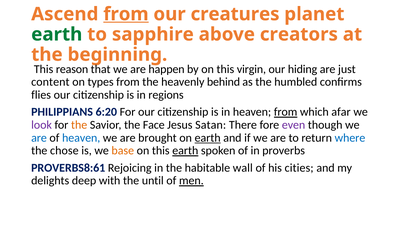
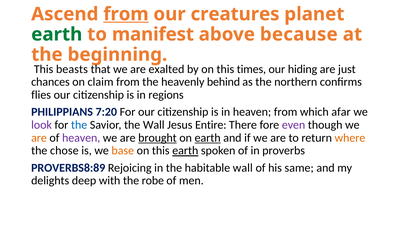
sapphire: sapphire -> manifest (153, 34)
creators: creators -> because (299, 34)
reason: reason -> beasts (72, 69)
happen: happen -> exalted (166, 69)
virgin: virgin -> times (251, 69)
content: content -> chances (50, 82)
types: types -> claim (101, 82)
humbled: humbled -> northern (296, 82)
6:20: 6:20 -> 7:20 (106, 112)
from underline: present -> none (286, 112)
the colour: orange -> blue (79, 125)
the Face: Face -> Wall (154, 125)
Satan: Satan -> Entire (211, 125)
are colour: blue -> orange (39, 138)
heaven colour: blue -> purple (81, 138)
brought underline: none -> present (157, 138)
where colour: blue -> orange (350, 138)
PROVERBS8:61: PROVERBS8:61 -> PROVERBS8:89 (68, 168)
cities: cities -> same (299, 168)
until: until -> robe (153, 181)
men underline: present -> none (191, 181)
